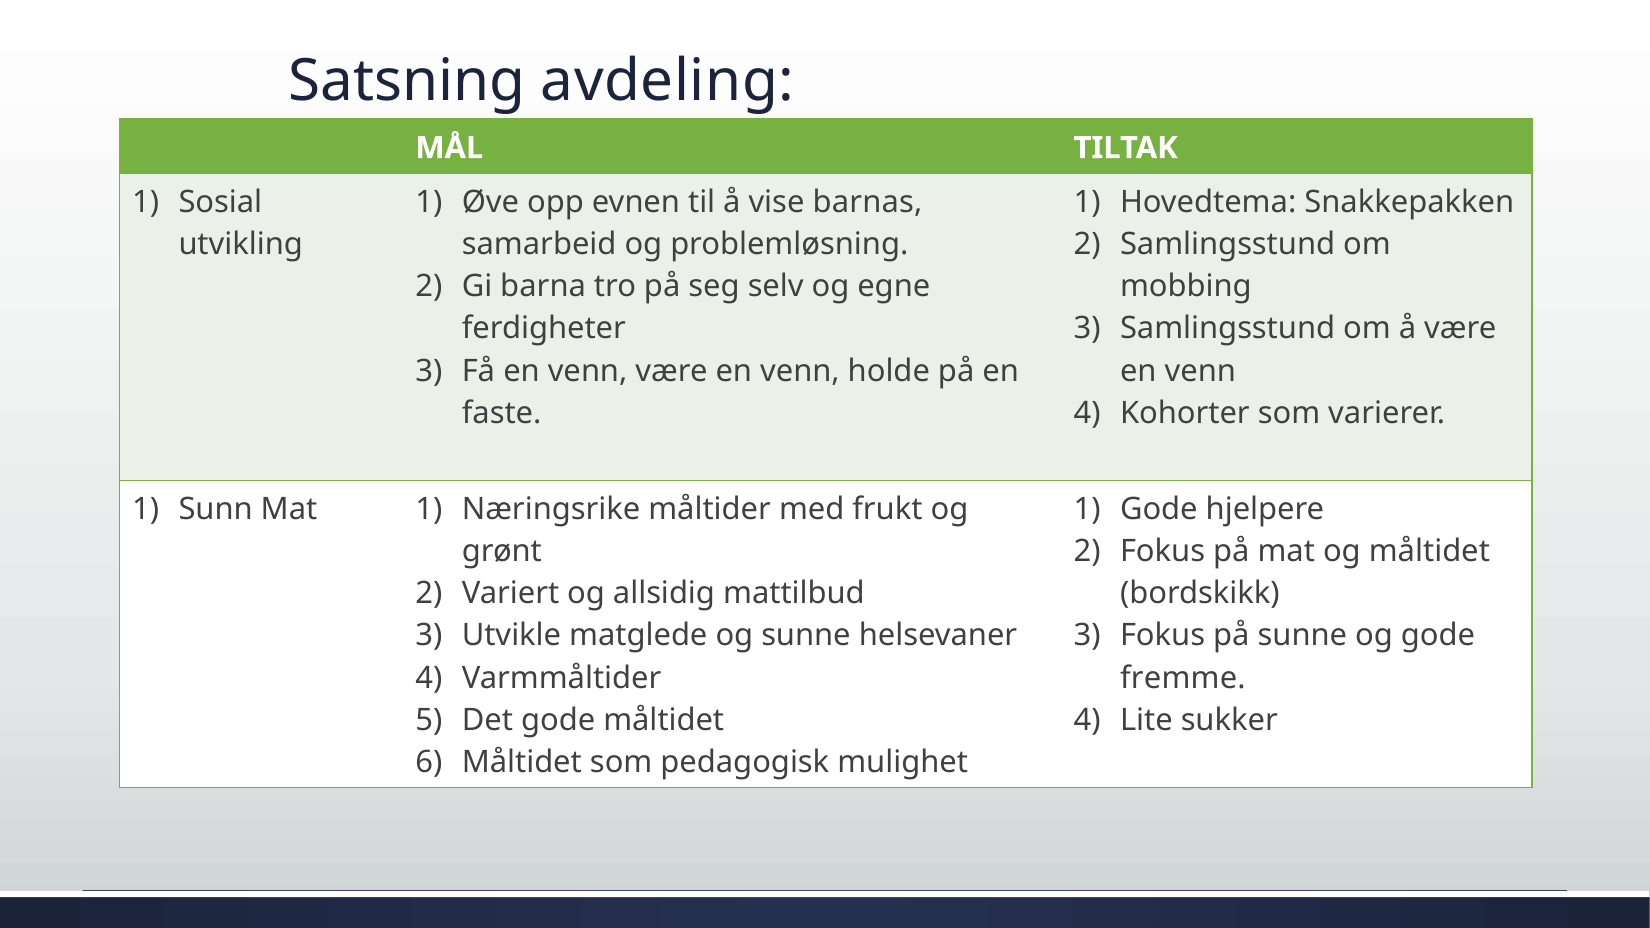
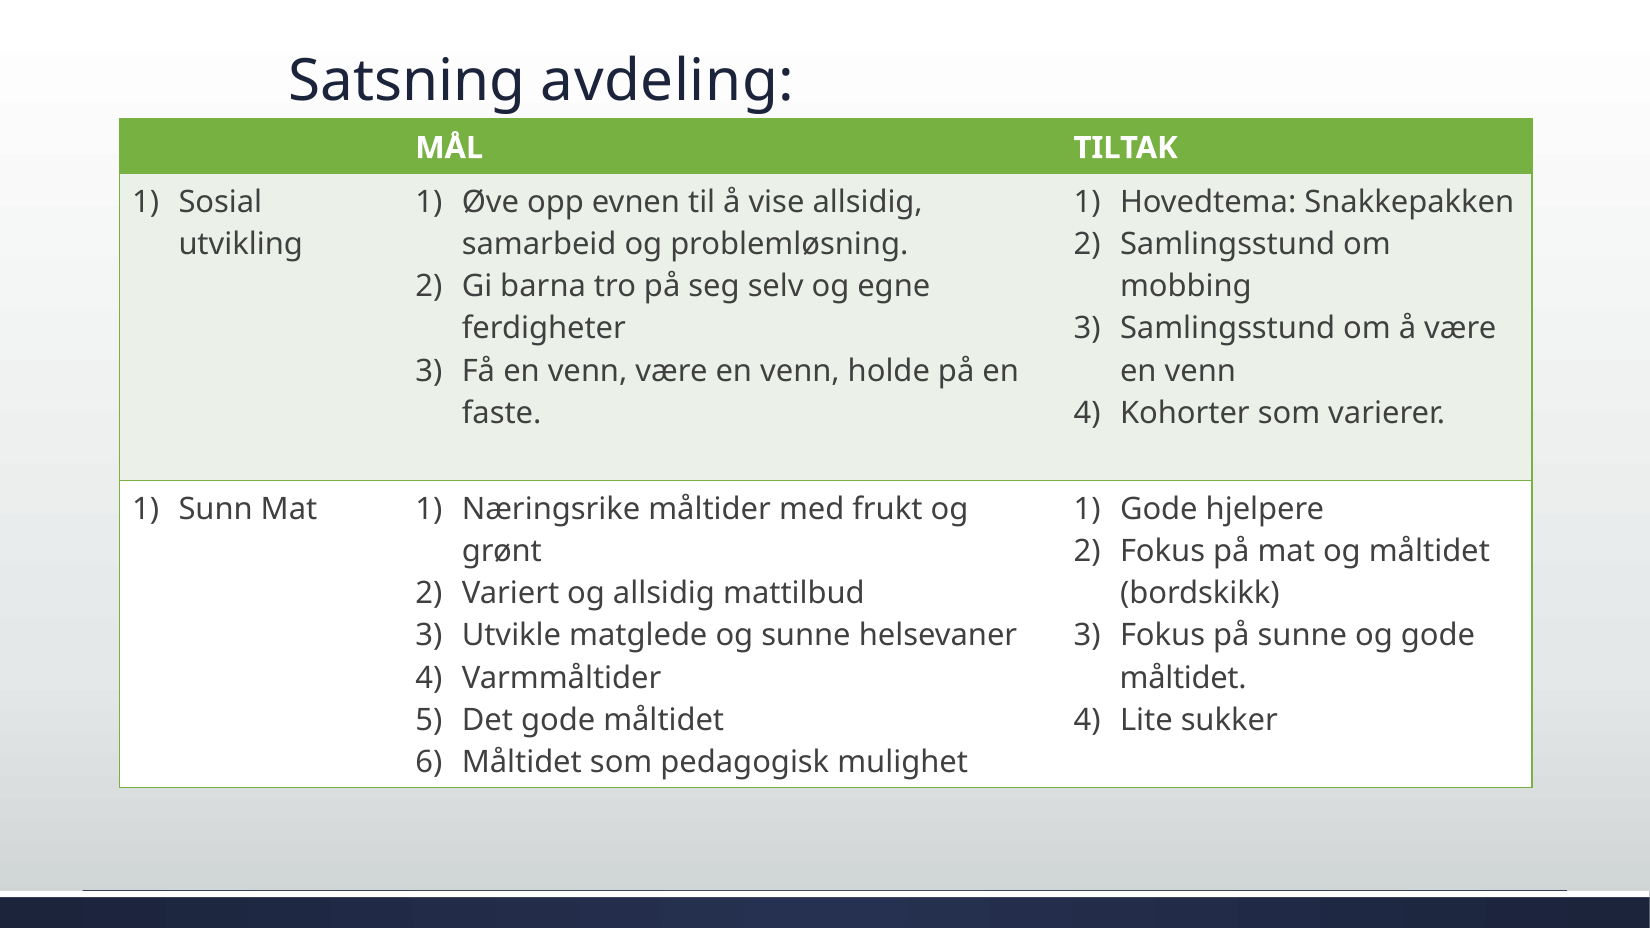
vise barnas: barnas -> allsidig (868, 203)
fremme: fremme -> måltidet (1183, 678)
